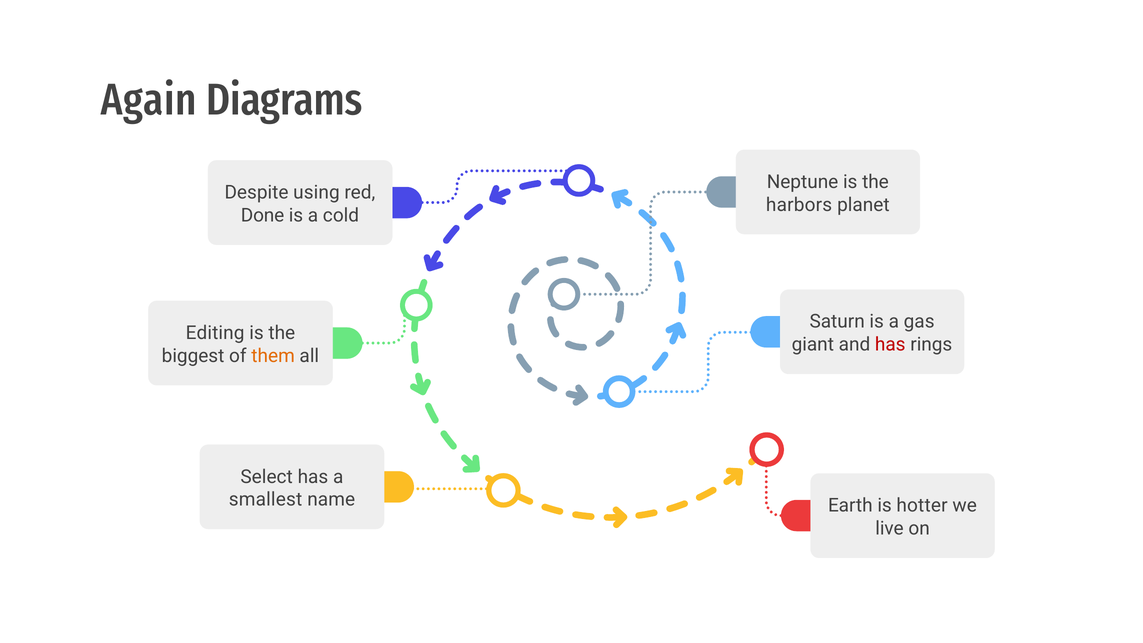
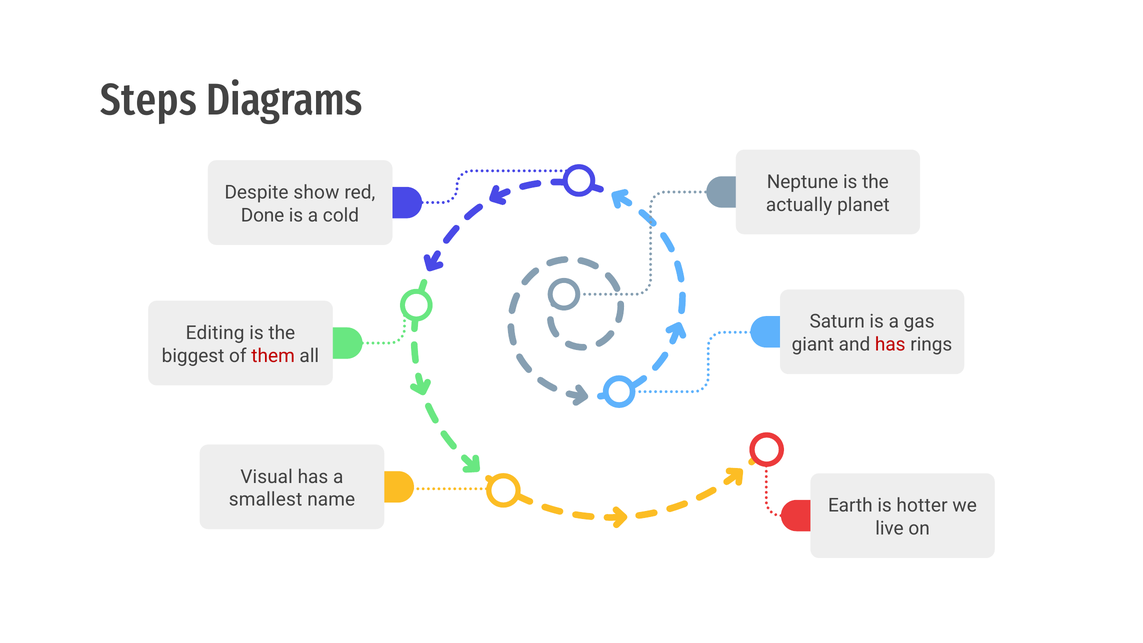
Again: Again -> Steps (149, 100)
using: using -> show (316, 192)
harbors: harbors -> actually (799, 205)
them colour: orange -> red (273, 356)
Select: Select -> Visual (267, 477)
